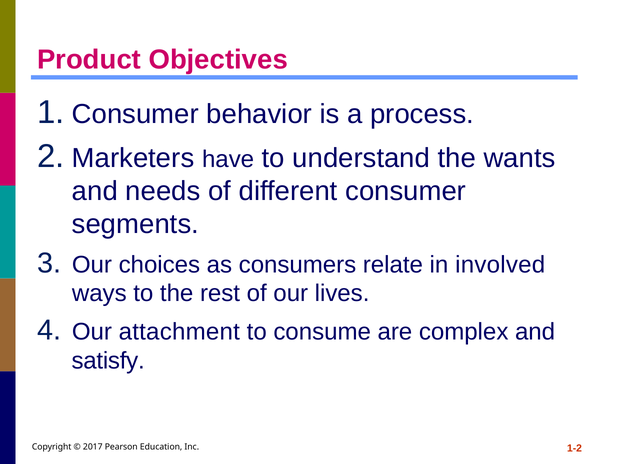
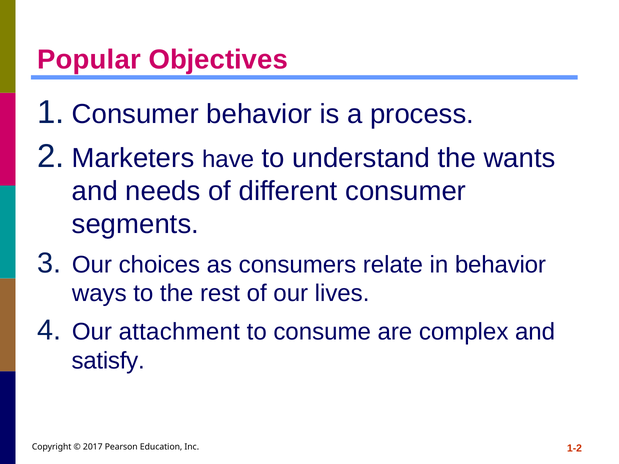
Product: Product -> Popular (89, 60)
in involved: involved -> behavior (500, 265)
